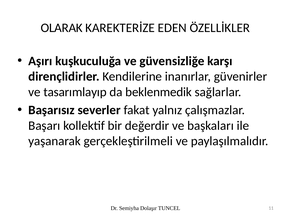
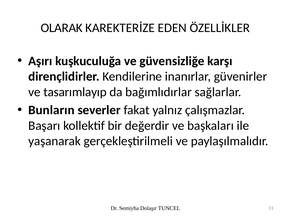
beklenmedik: beklenmedik -> bağımlıdırlar (159, 92)
Başarısız: Başarısız -> Bunların (51, 110)
